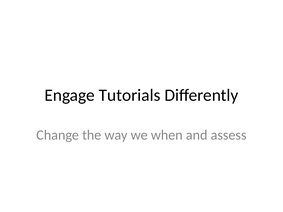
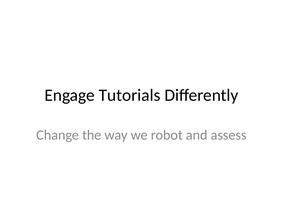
when: when -> robot (167, 135)
